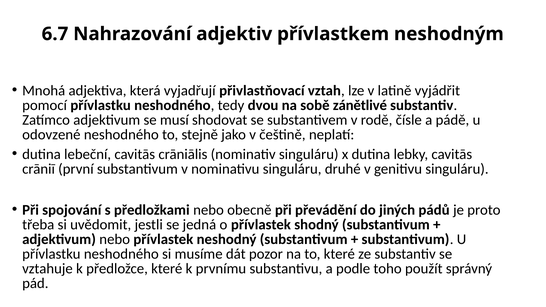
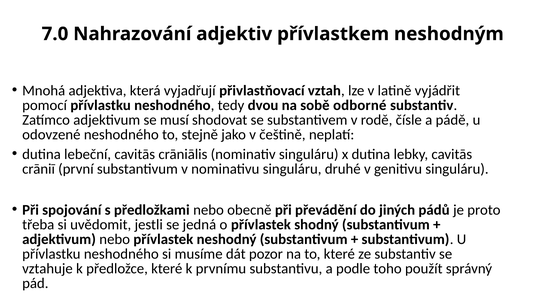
6.7: 6.7 -> 7.0 (55, 34)
zánětlivé: zánětlivé -> odborné (360, 105)
